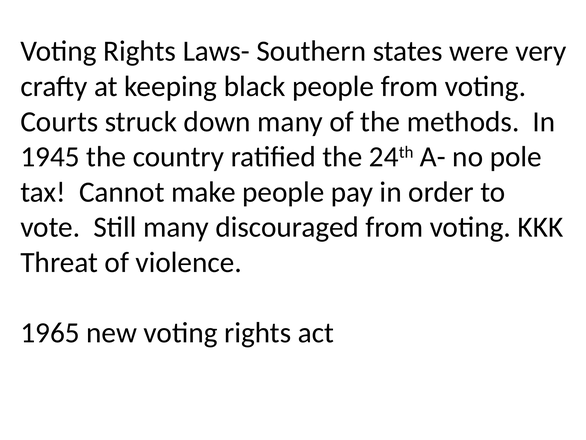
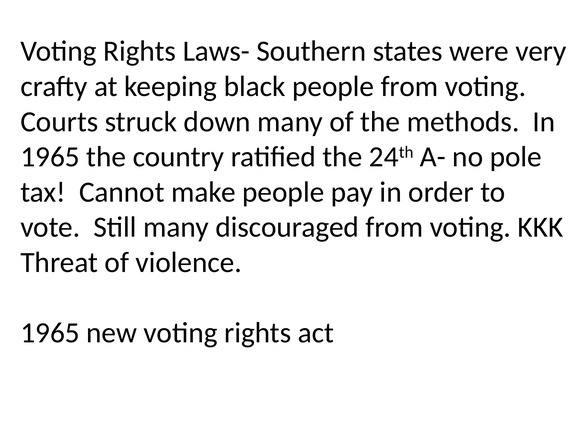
1945: 1945 -> 1965 (50, 157)
